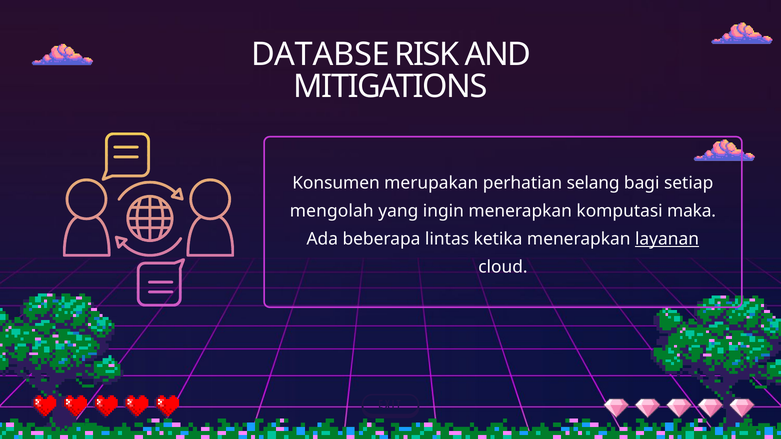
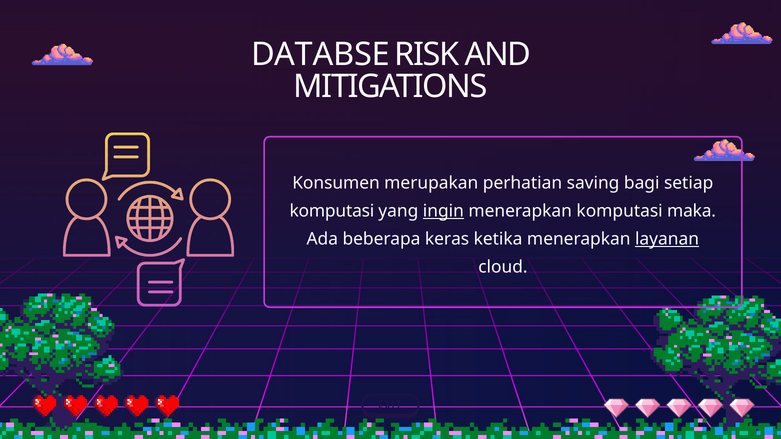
selang: selang -> saving (593, 183)
mengolah: mengolah -> komputasi (332, 211)
ingin underline: none -> present (443, 211)
lintas: lintas -> keras (447, 239)
